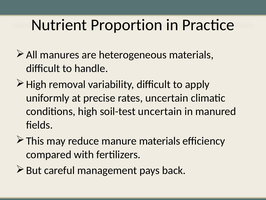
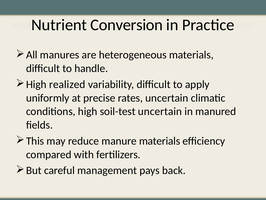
Proportion: Proportion -> Conversion (127, 25)
removal: removal -> realized (67, 84)
